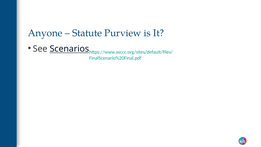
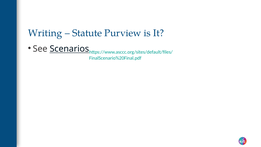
Anyone: Anyone -> Writing (45, 33)
